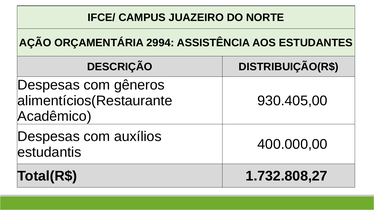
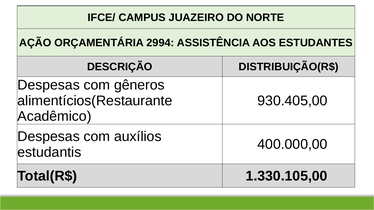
1.732.808,27: 1.732.808,27 -> 1.330.105,00 (287, 176)
